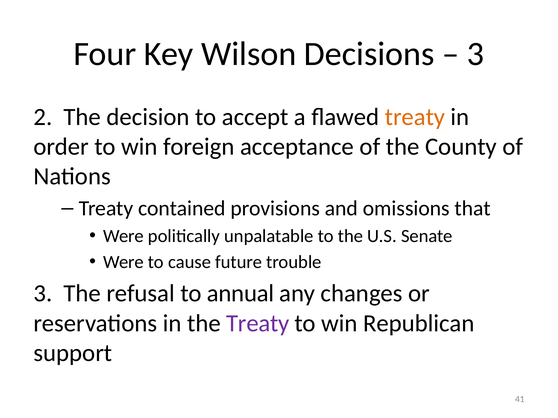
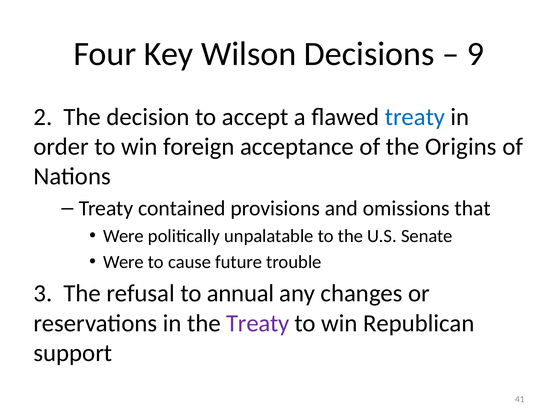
3: 3 -> 9 (476, 54)
treaty colour: orange -> blue (415, 117)
County: County -> Origins (461, 147)
